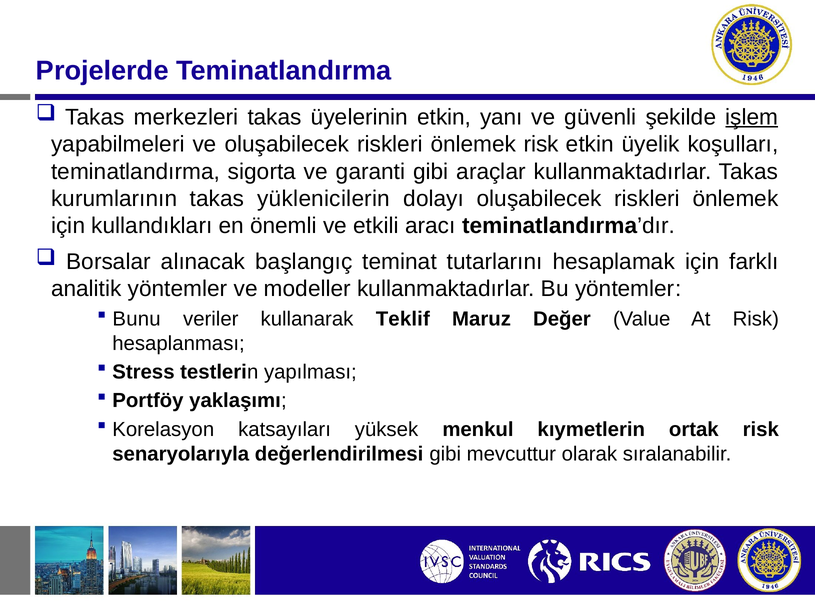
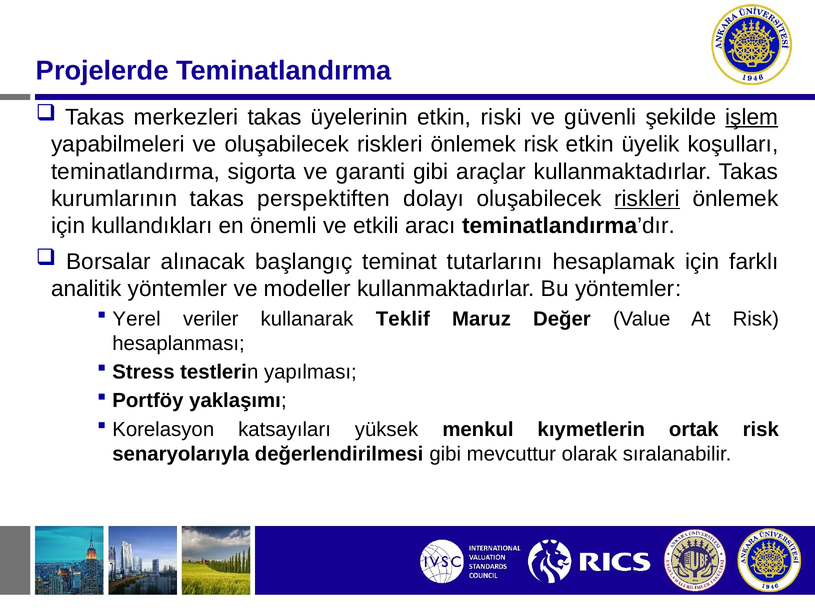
yanı: yanı -> riski (501, 117)
yüklenicilerin: yüklenicilerin -> perspektiften (324, 198)
riskleri underline: none -> present (647, 198)
Bunu: Bunu -> Yerel (137, 318)
